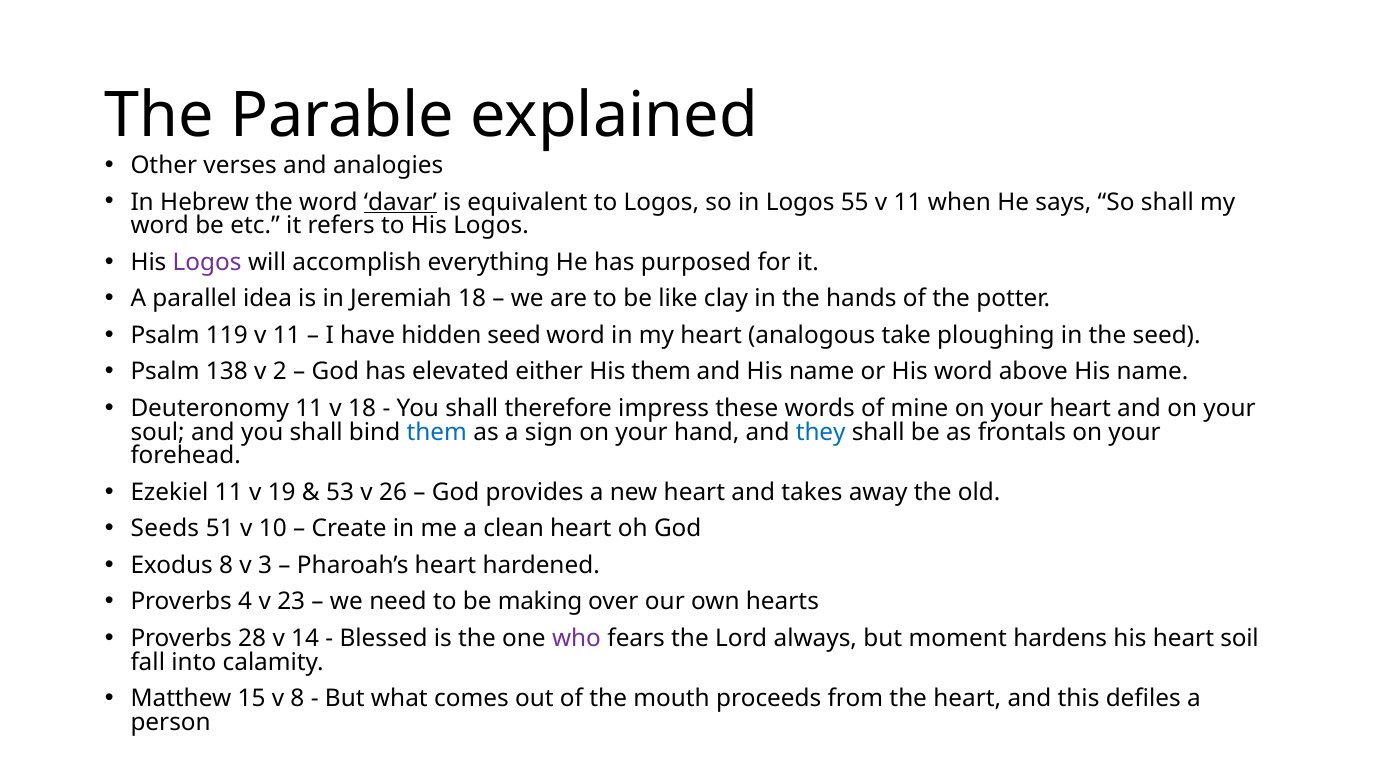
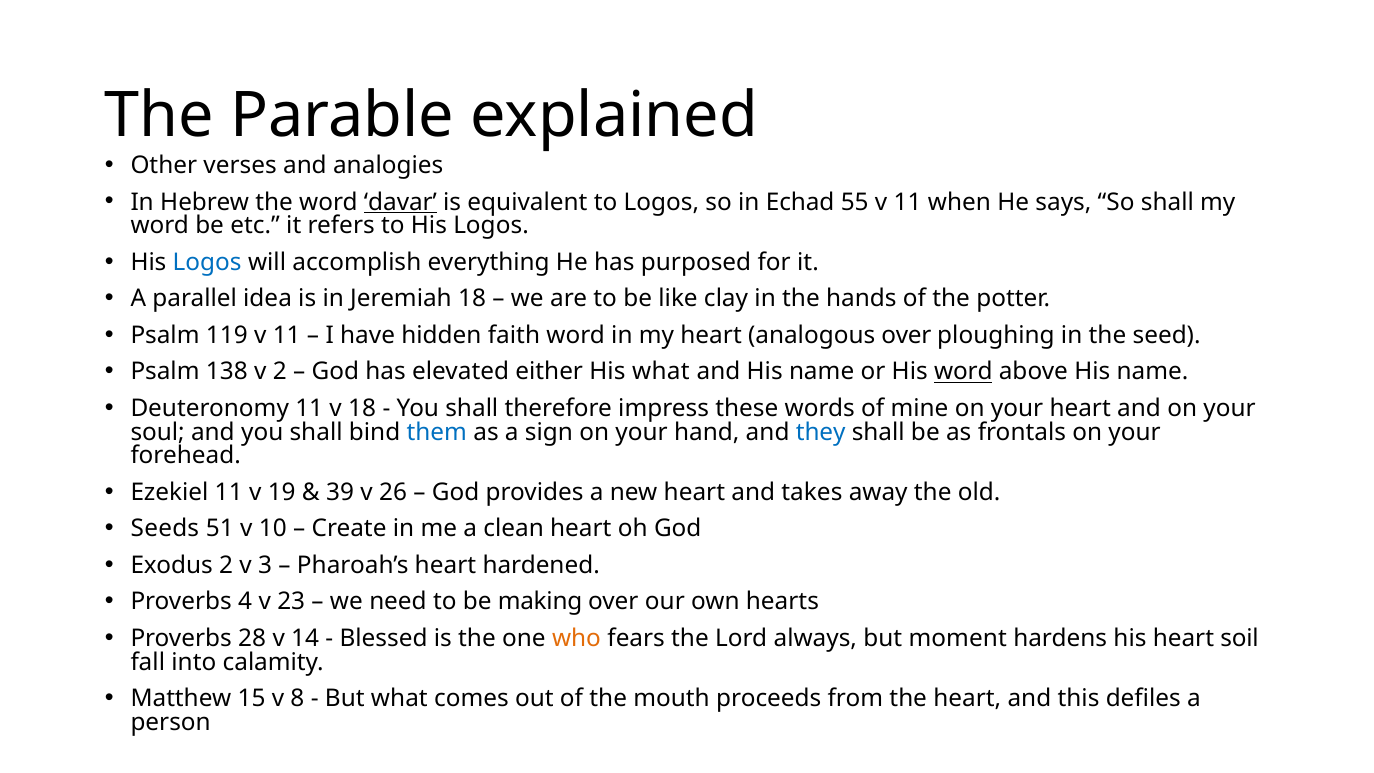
in Logos: Logos -> Echad (800, 202)
Logos colour: purple -> blue (207, 262)
hidden seed: seed -> faith (514, 335)
analogous take: take -> over (906, 335)
His them: them -> what (661, 372)
word underline: none -> present (963, 372)
53: 53 -> 39 (340, 492)
Exodus 8: 8 -> 2 (226, 565)
who colour: purple -> orange (577, 638)
